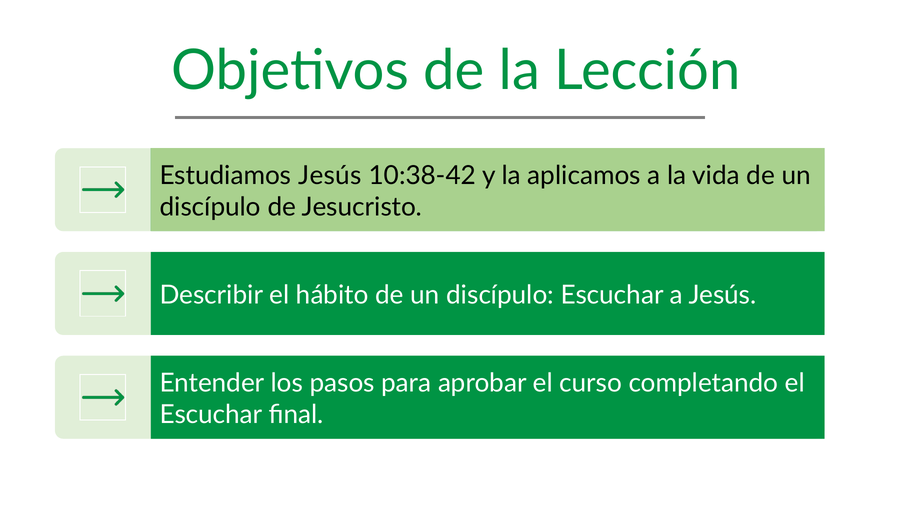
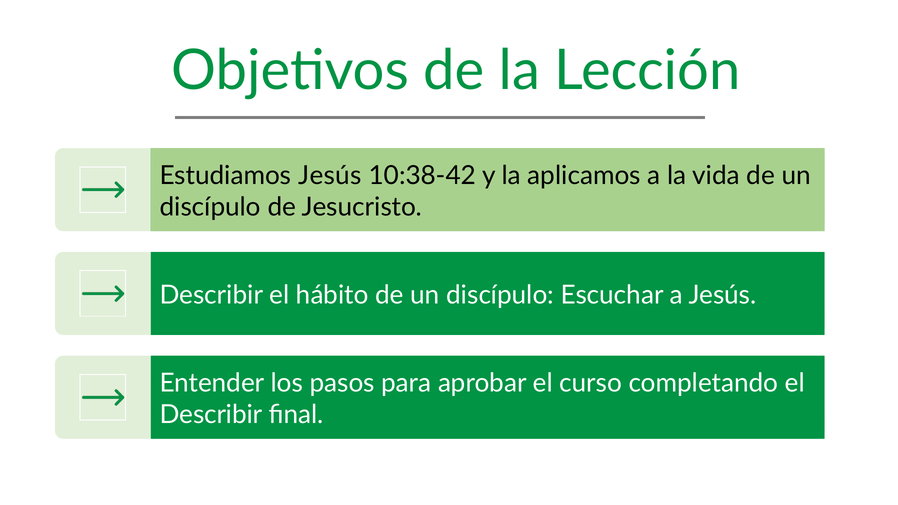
Escuchar: Escuchar -> Describir (211, 415)
